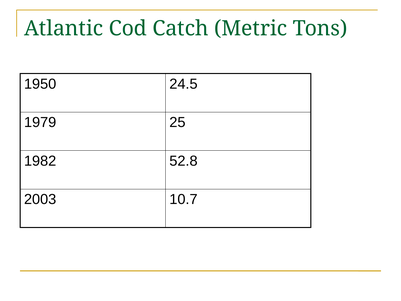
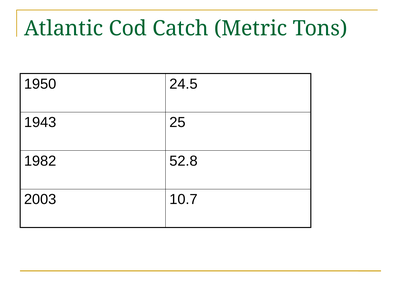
1979: 1979 -> 1943 (40, 122)
